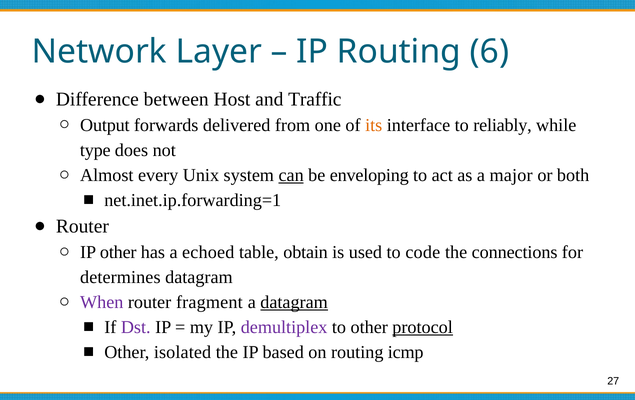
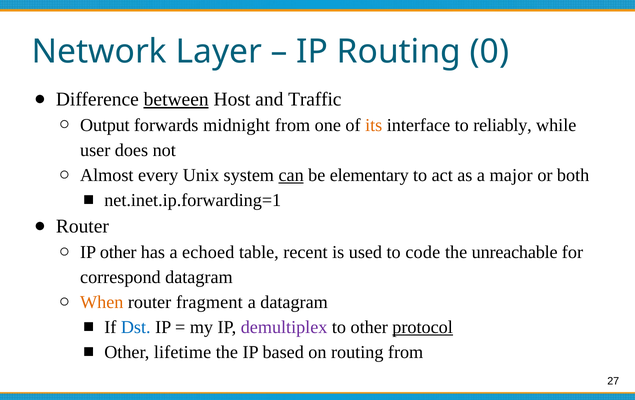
6: 6 -> 0 (489, 52)
between underline: none -> present (176, 99)
delivered: delivered -> midnight (237, 125)
type: type -> user (95, 150)
enveloping: enveloping -> elementary (369, 175)
obtain: obtain -> recent (305, 252)
connections: connections -> unreachable (515, 252)
determines: determines -> correspond (120, 277)
When colour: purple -> orange (102, 302)
datagram underline: present -> none (294, 302)
Dst colour: purple -> blue (136, 327)
isolated: isolated -> lifetime (183, 352)
routing icmp: icmp -> from (406, 352)
